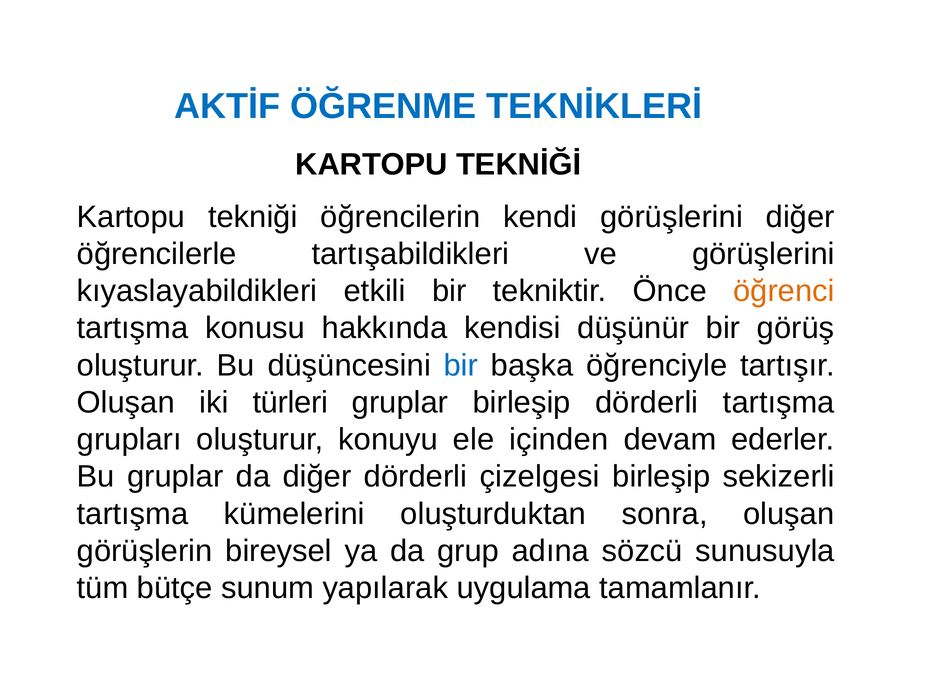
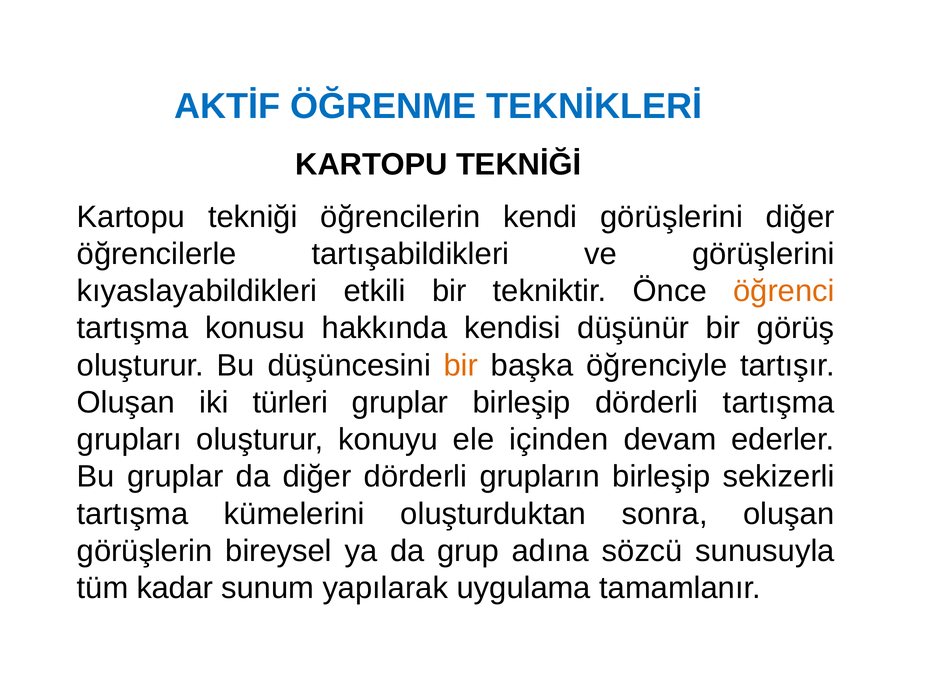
bir colour: blue -> orange (461, 365)
çizelgesi: çizelgesi -> grupların (540, 477)
bütçe: bütçe -> kadar (175, 588)
